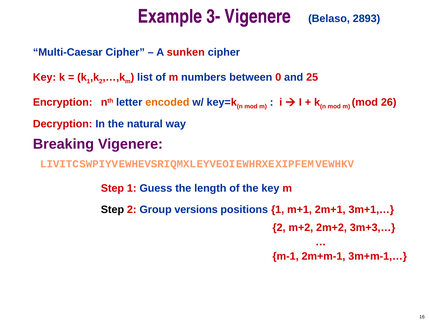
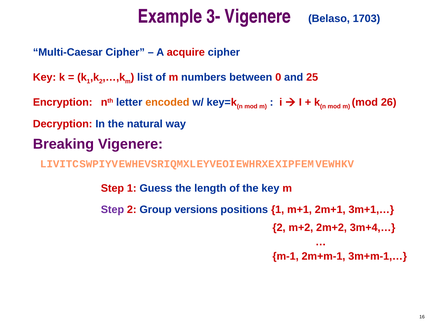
2893: 2893 -> 1703 (367, 19)
sunken: sunken -> acquire (186, 52)
Step colour: black -> purple (112, 210)
3m+3,…: 3m+3,… -> 3m+4,… (373, 227)
